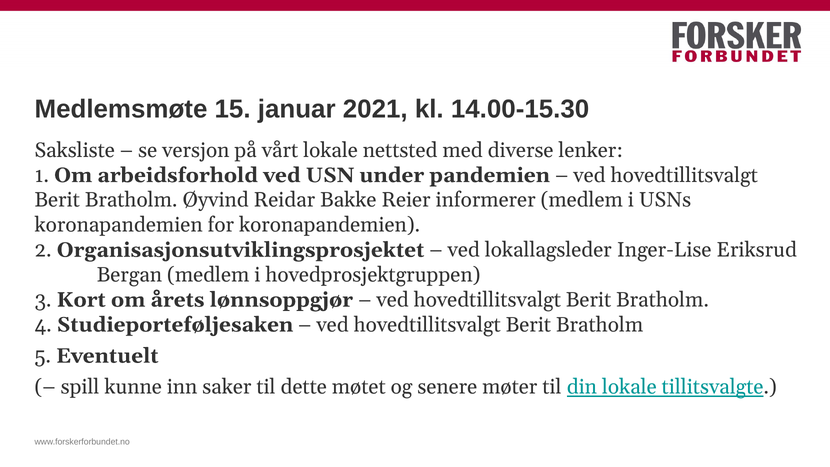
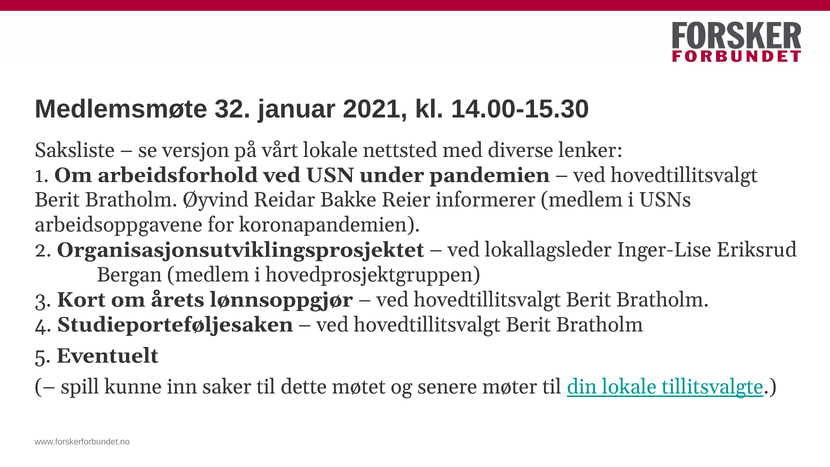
15: 15 -> 32 (233, 109)
koronapandemien: koronapandemien -> arbeidsoppgavene (119, 225)
